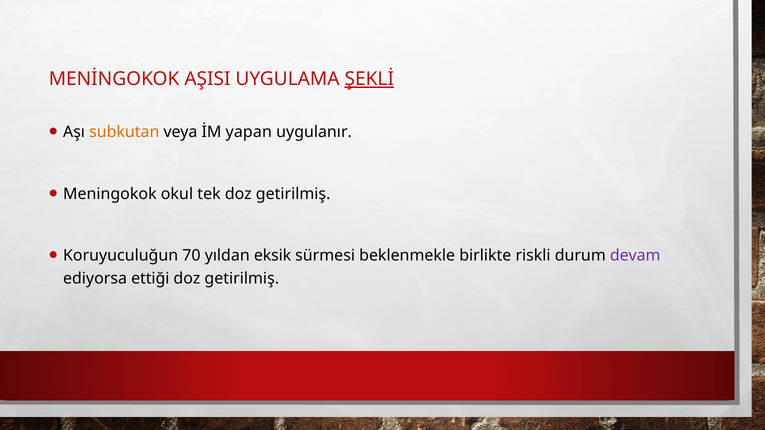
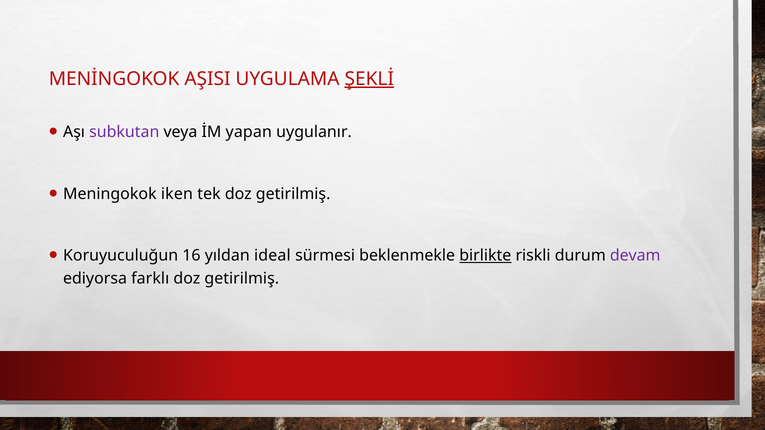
subkutan colour: orange -> purple (124, 132)
okul: okul -> iken (177, 194)
70: 70 -> 16 (191, 256)
eksik: eksik -> ideal (272, 256)
birlikte underline: none -> present (485, 256)
ettiği: ettiği -> farklı (150, 279)
